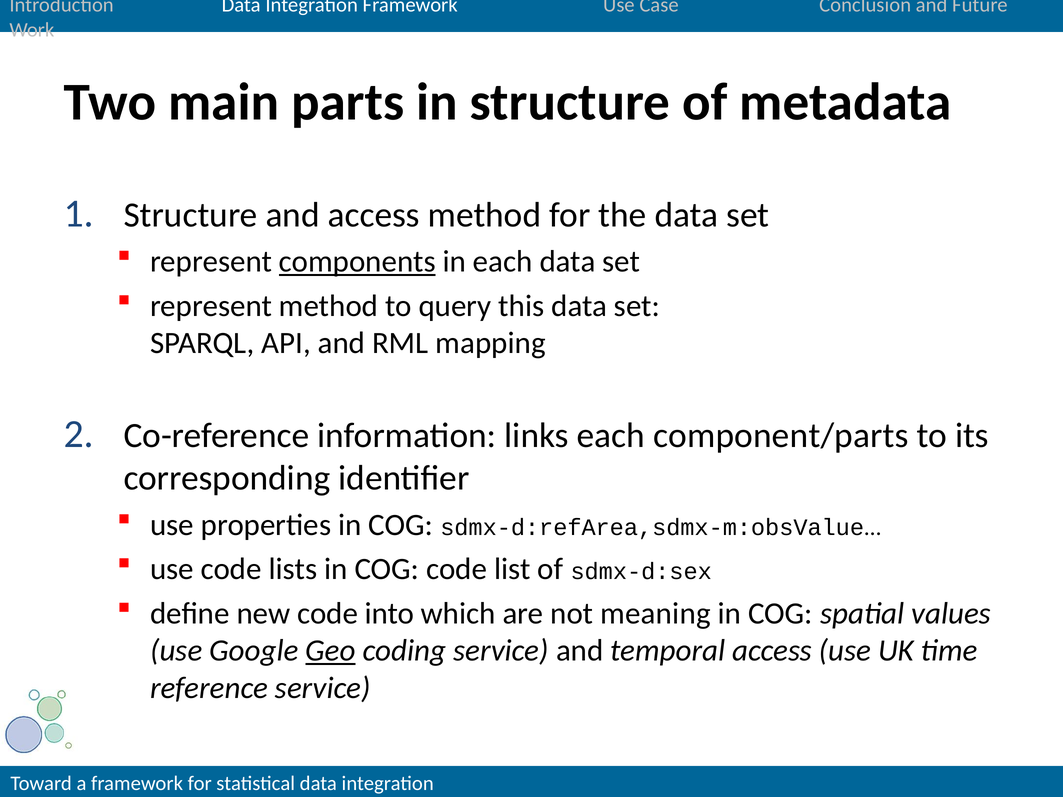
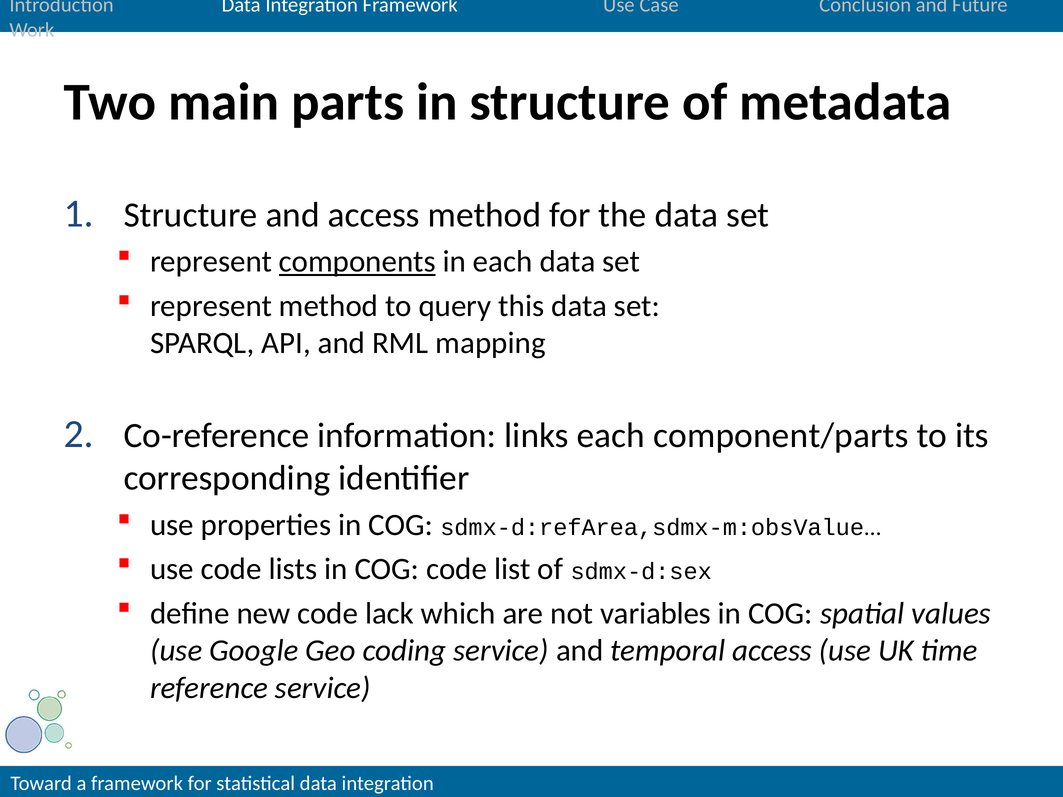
into: into -> lack (389, 614)
meaning: meaning -> variables (656, 614)
Geo underline: present -> none (331, 651)
